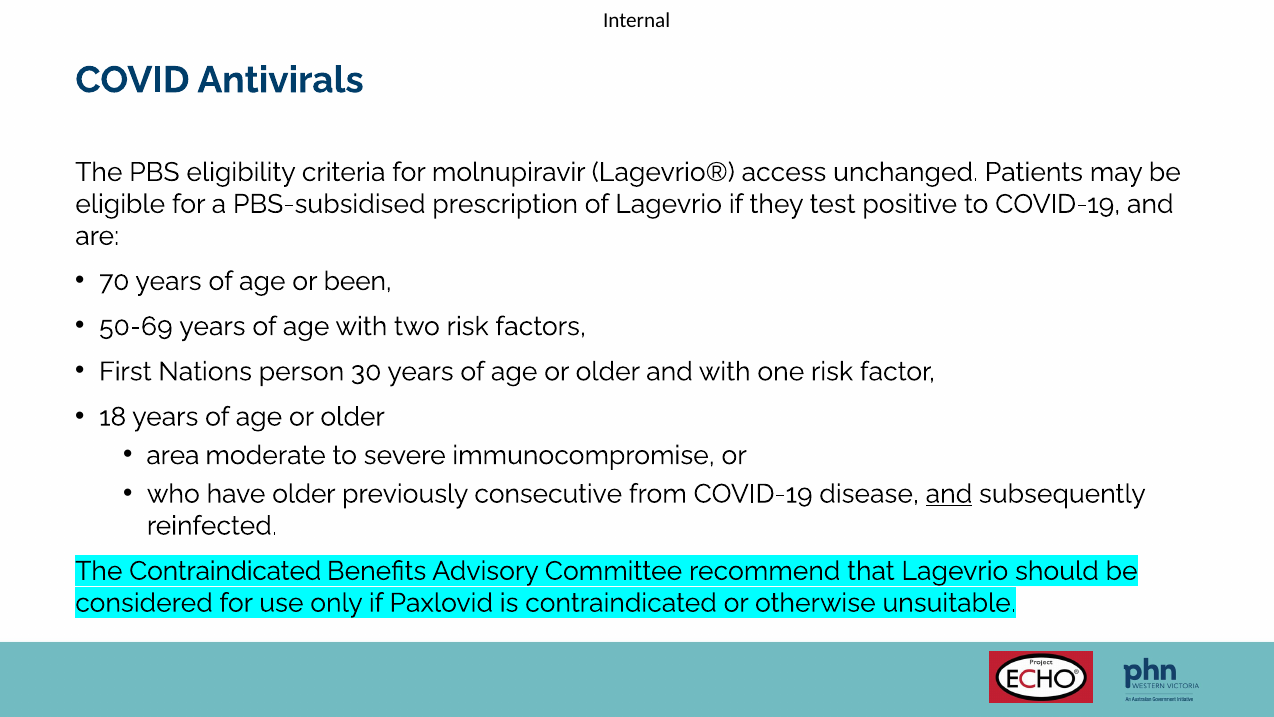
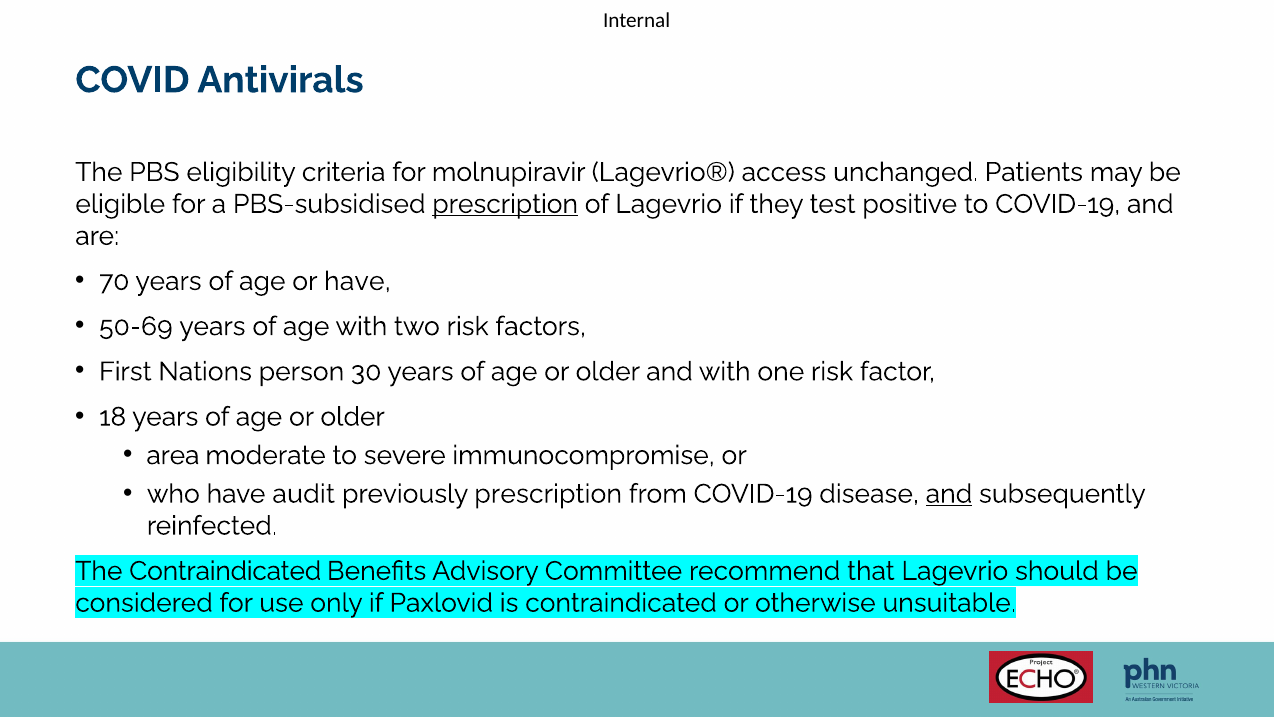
prescription underline: none -> present (505, 204)
or been: been -> have (357, 281)
have older: older -> audit (304, 494)
previously consecutive: consecutive -> prescription (548, 494)
